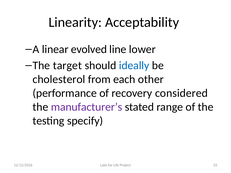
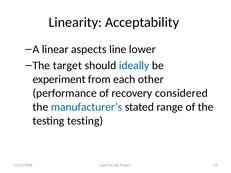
evolved: evolved -> aspects (89, 49)
cholesterol: cholesterol -> experiment (59, 79)
manufacturer’s colour: purple -> blue (87, 107)
testing specify: specify -> testing (85, 121)
